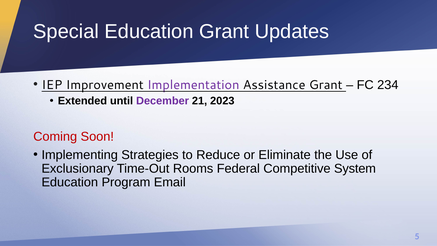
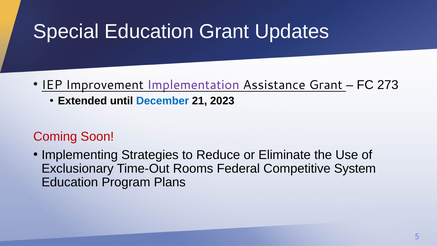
234: 234 -> 273 (388, 85)
December colour: purple -> blue (163, 101)
Email: Email -> Plans (170, 182)
